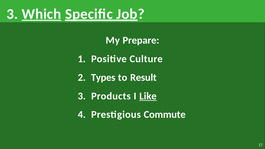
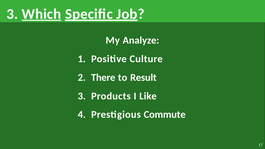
Prepare: Prepare -> Analyze (141, 40)
Types: Types -> There (103, 77)
Like underline: present -> none (148, 96)
